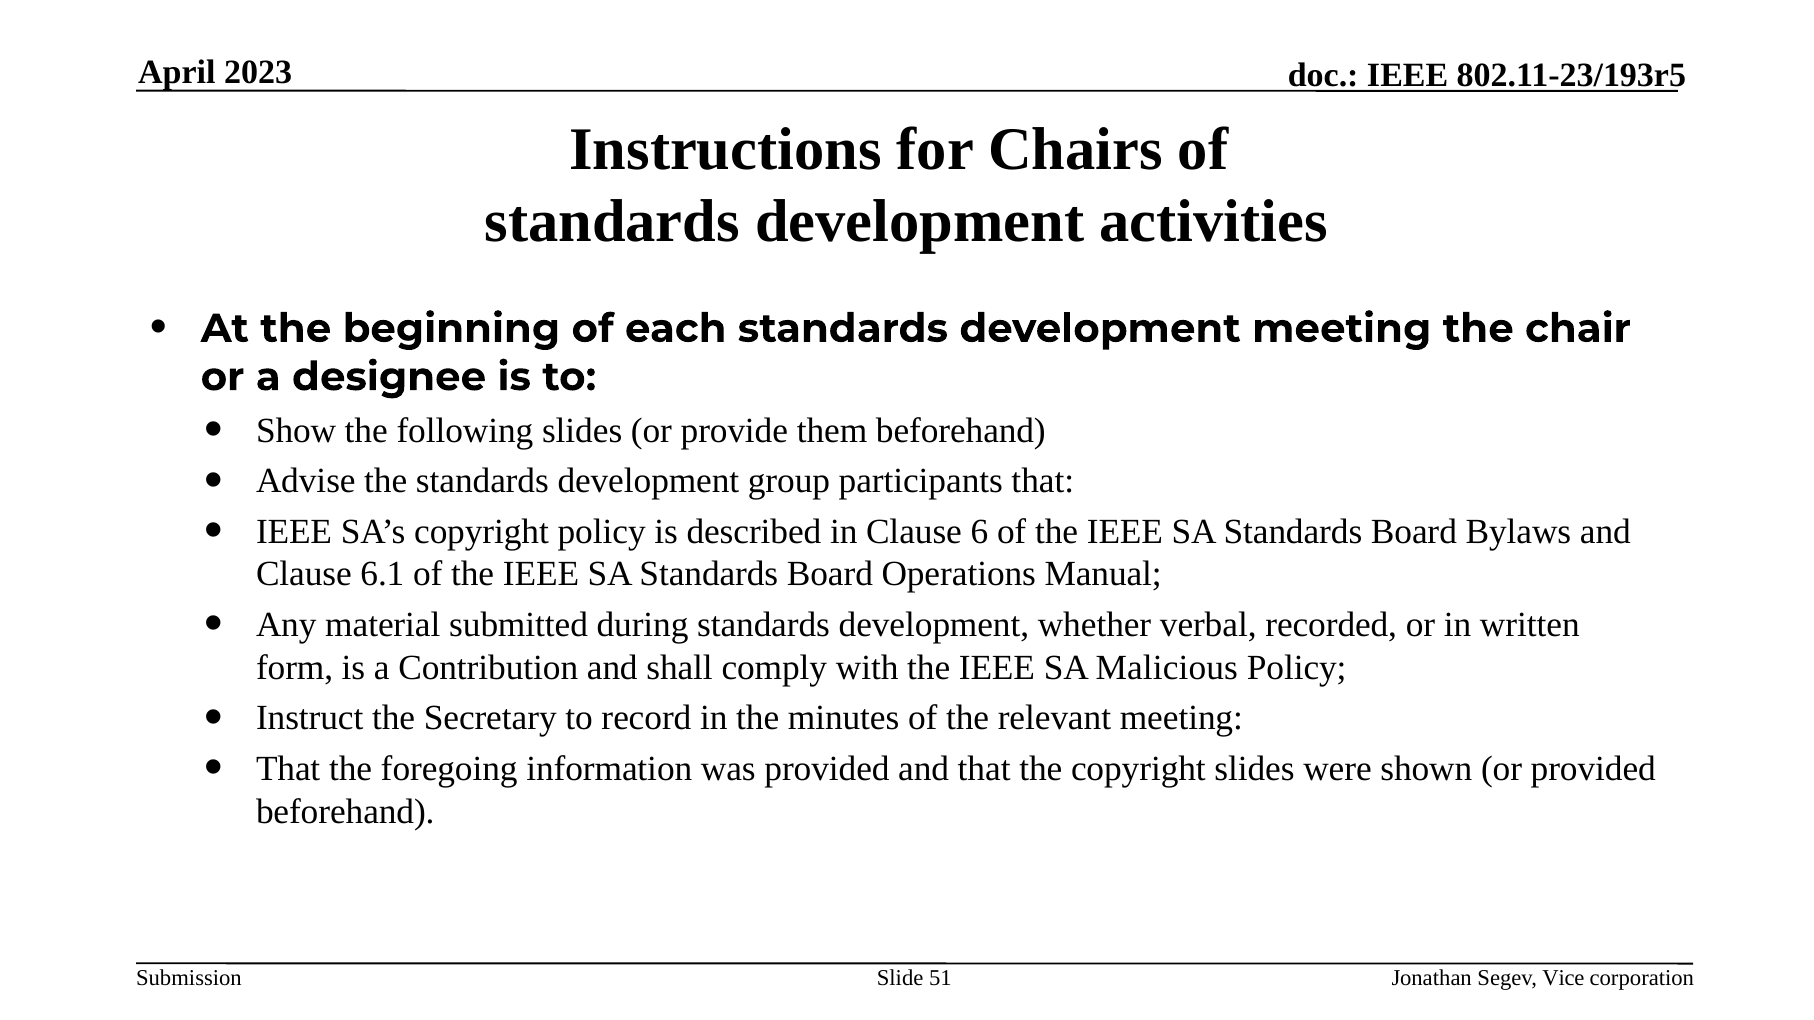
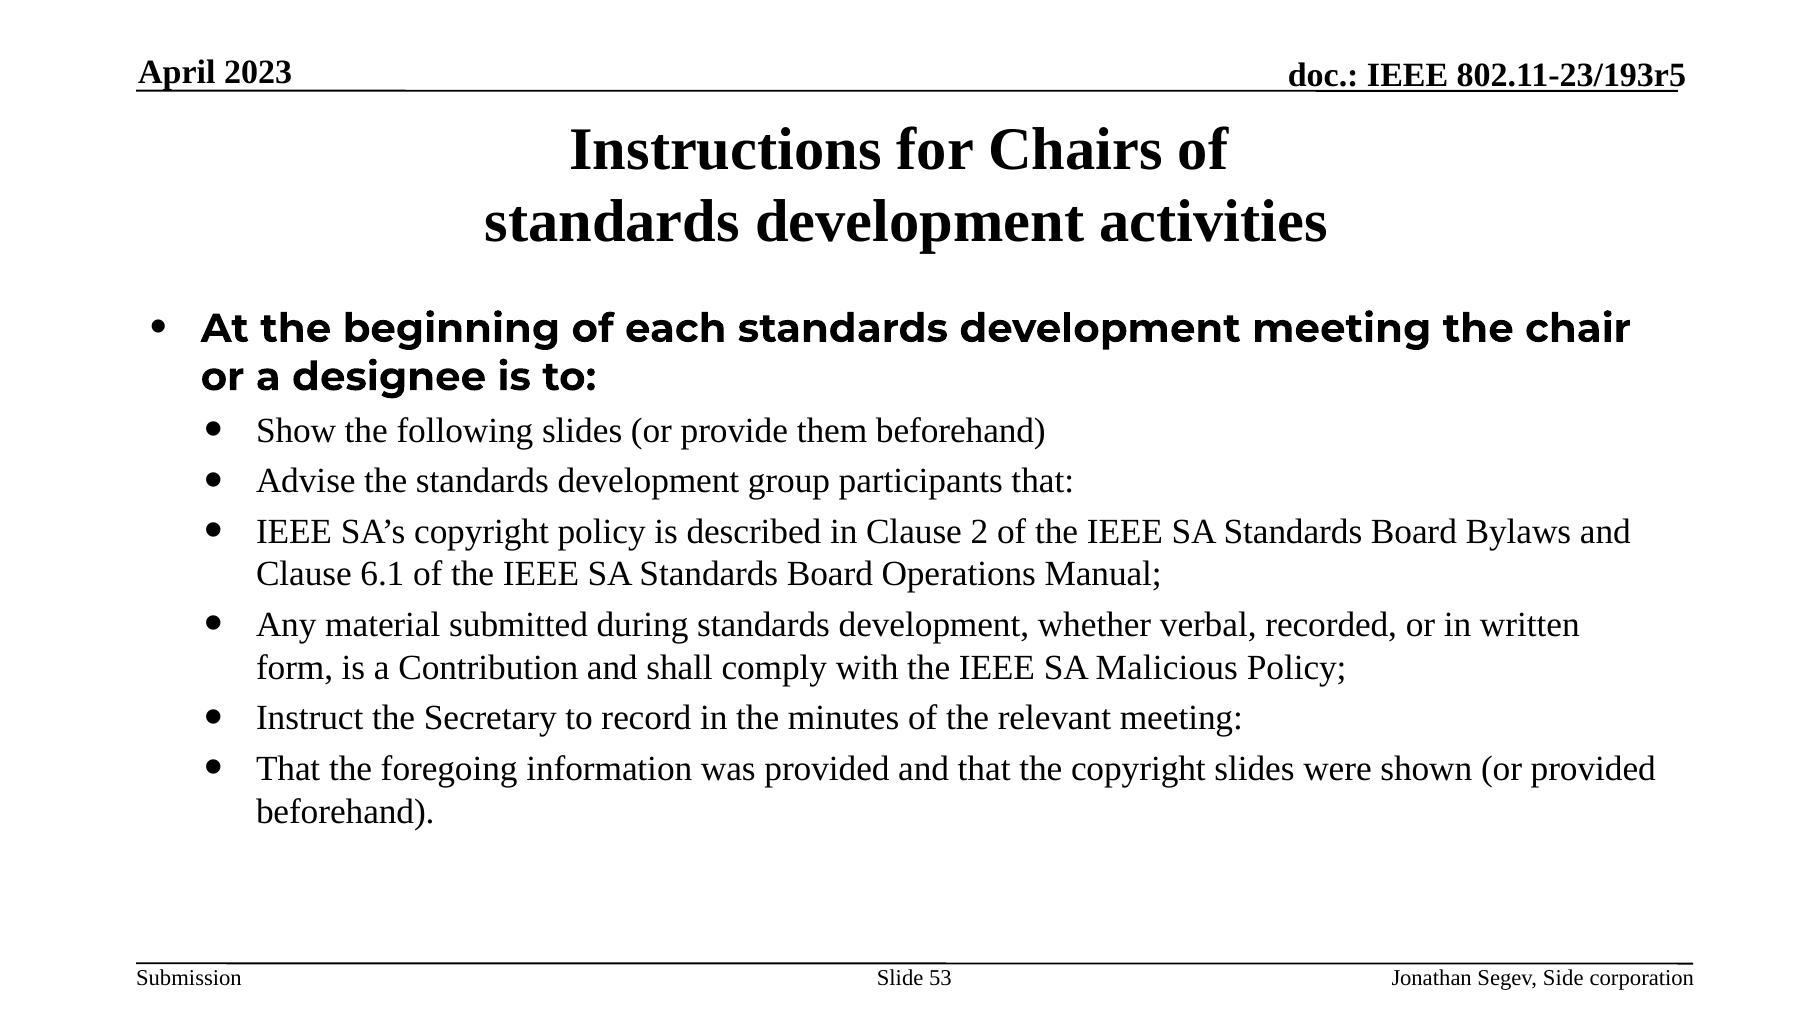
6: 6 -> 2 (980, 532)
51: 51 -> 53 (940, 979)
Vice: Vice -> Side (1563, 979)
